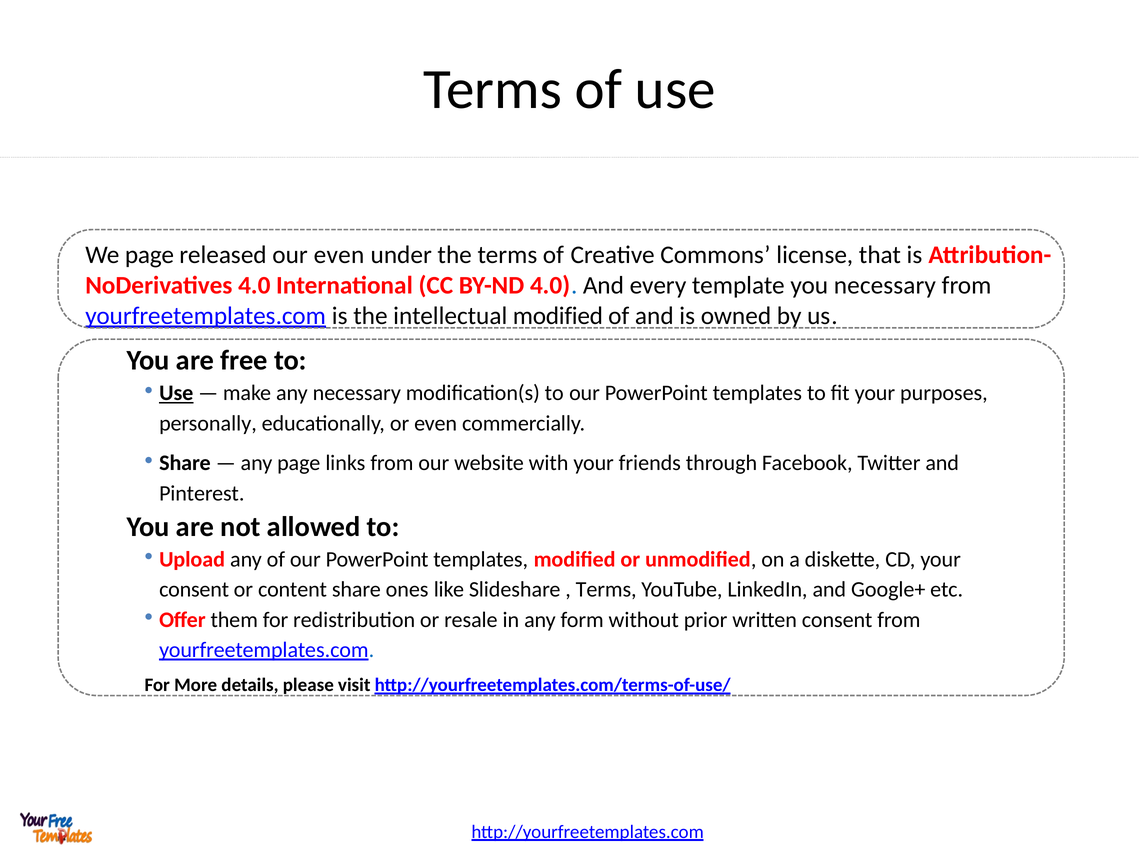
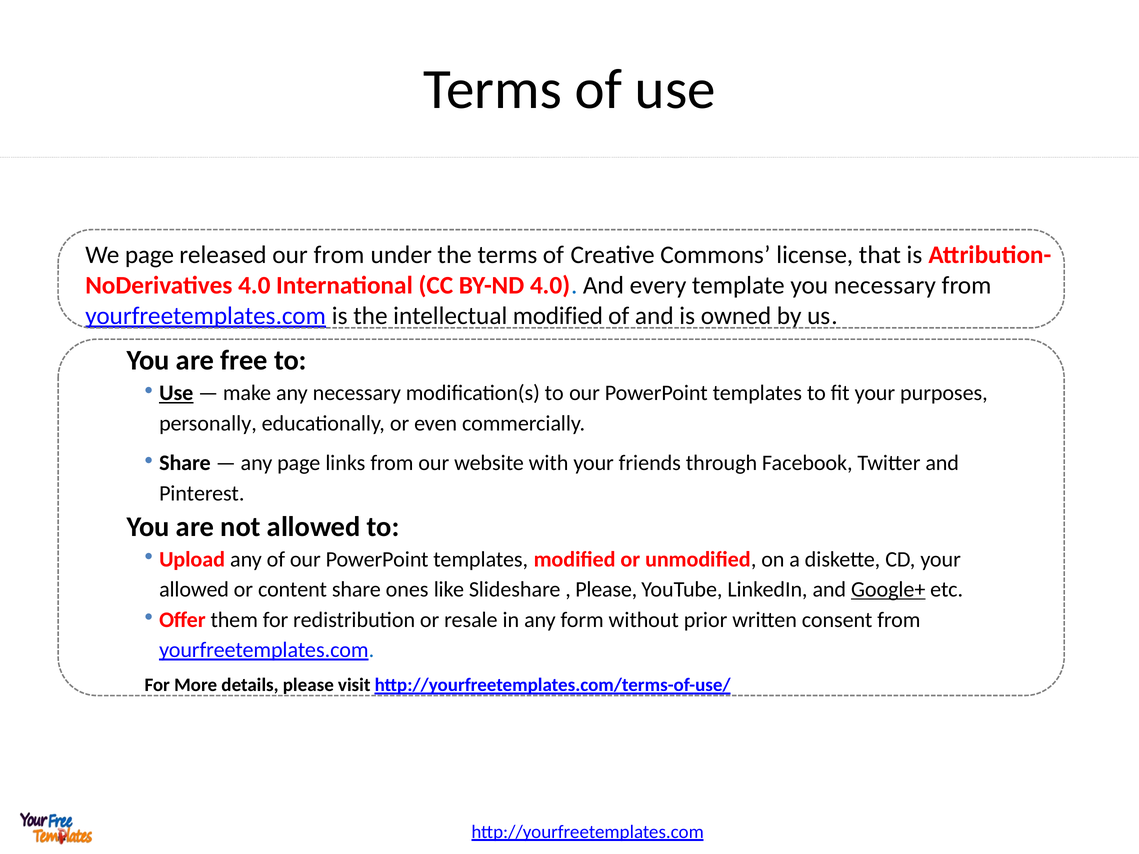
our even: even -> from (339, 255)
consent: consent -> allowed (194, 590)
Terms: Terms -> Please (606, 590)
Google+ underline: none -> present (888, 590)
